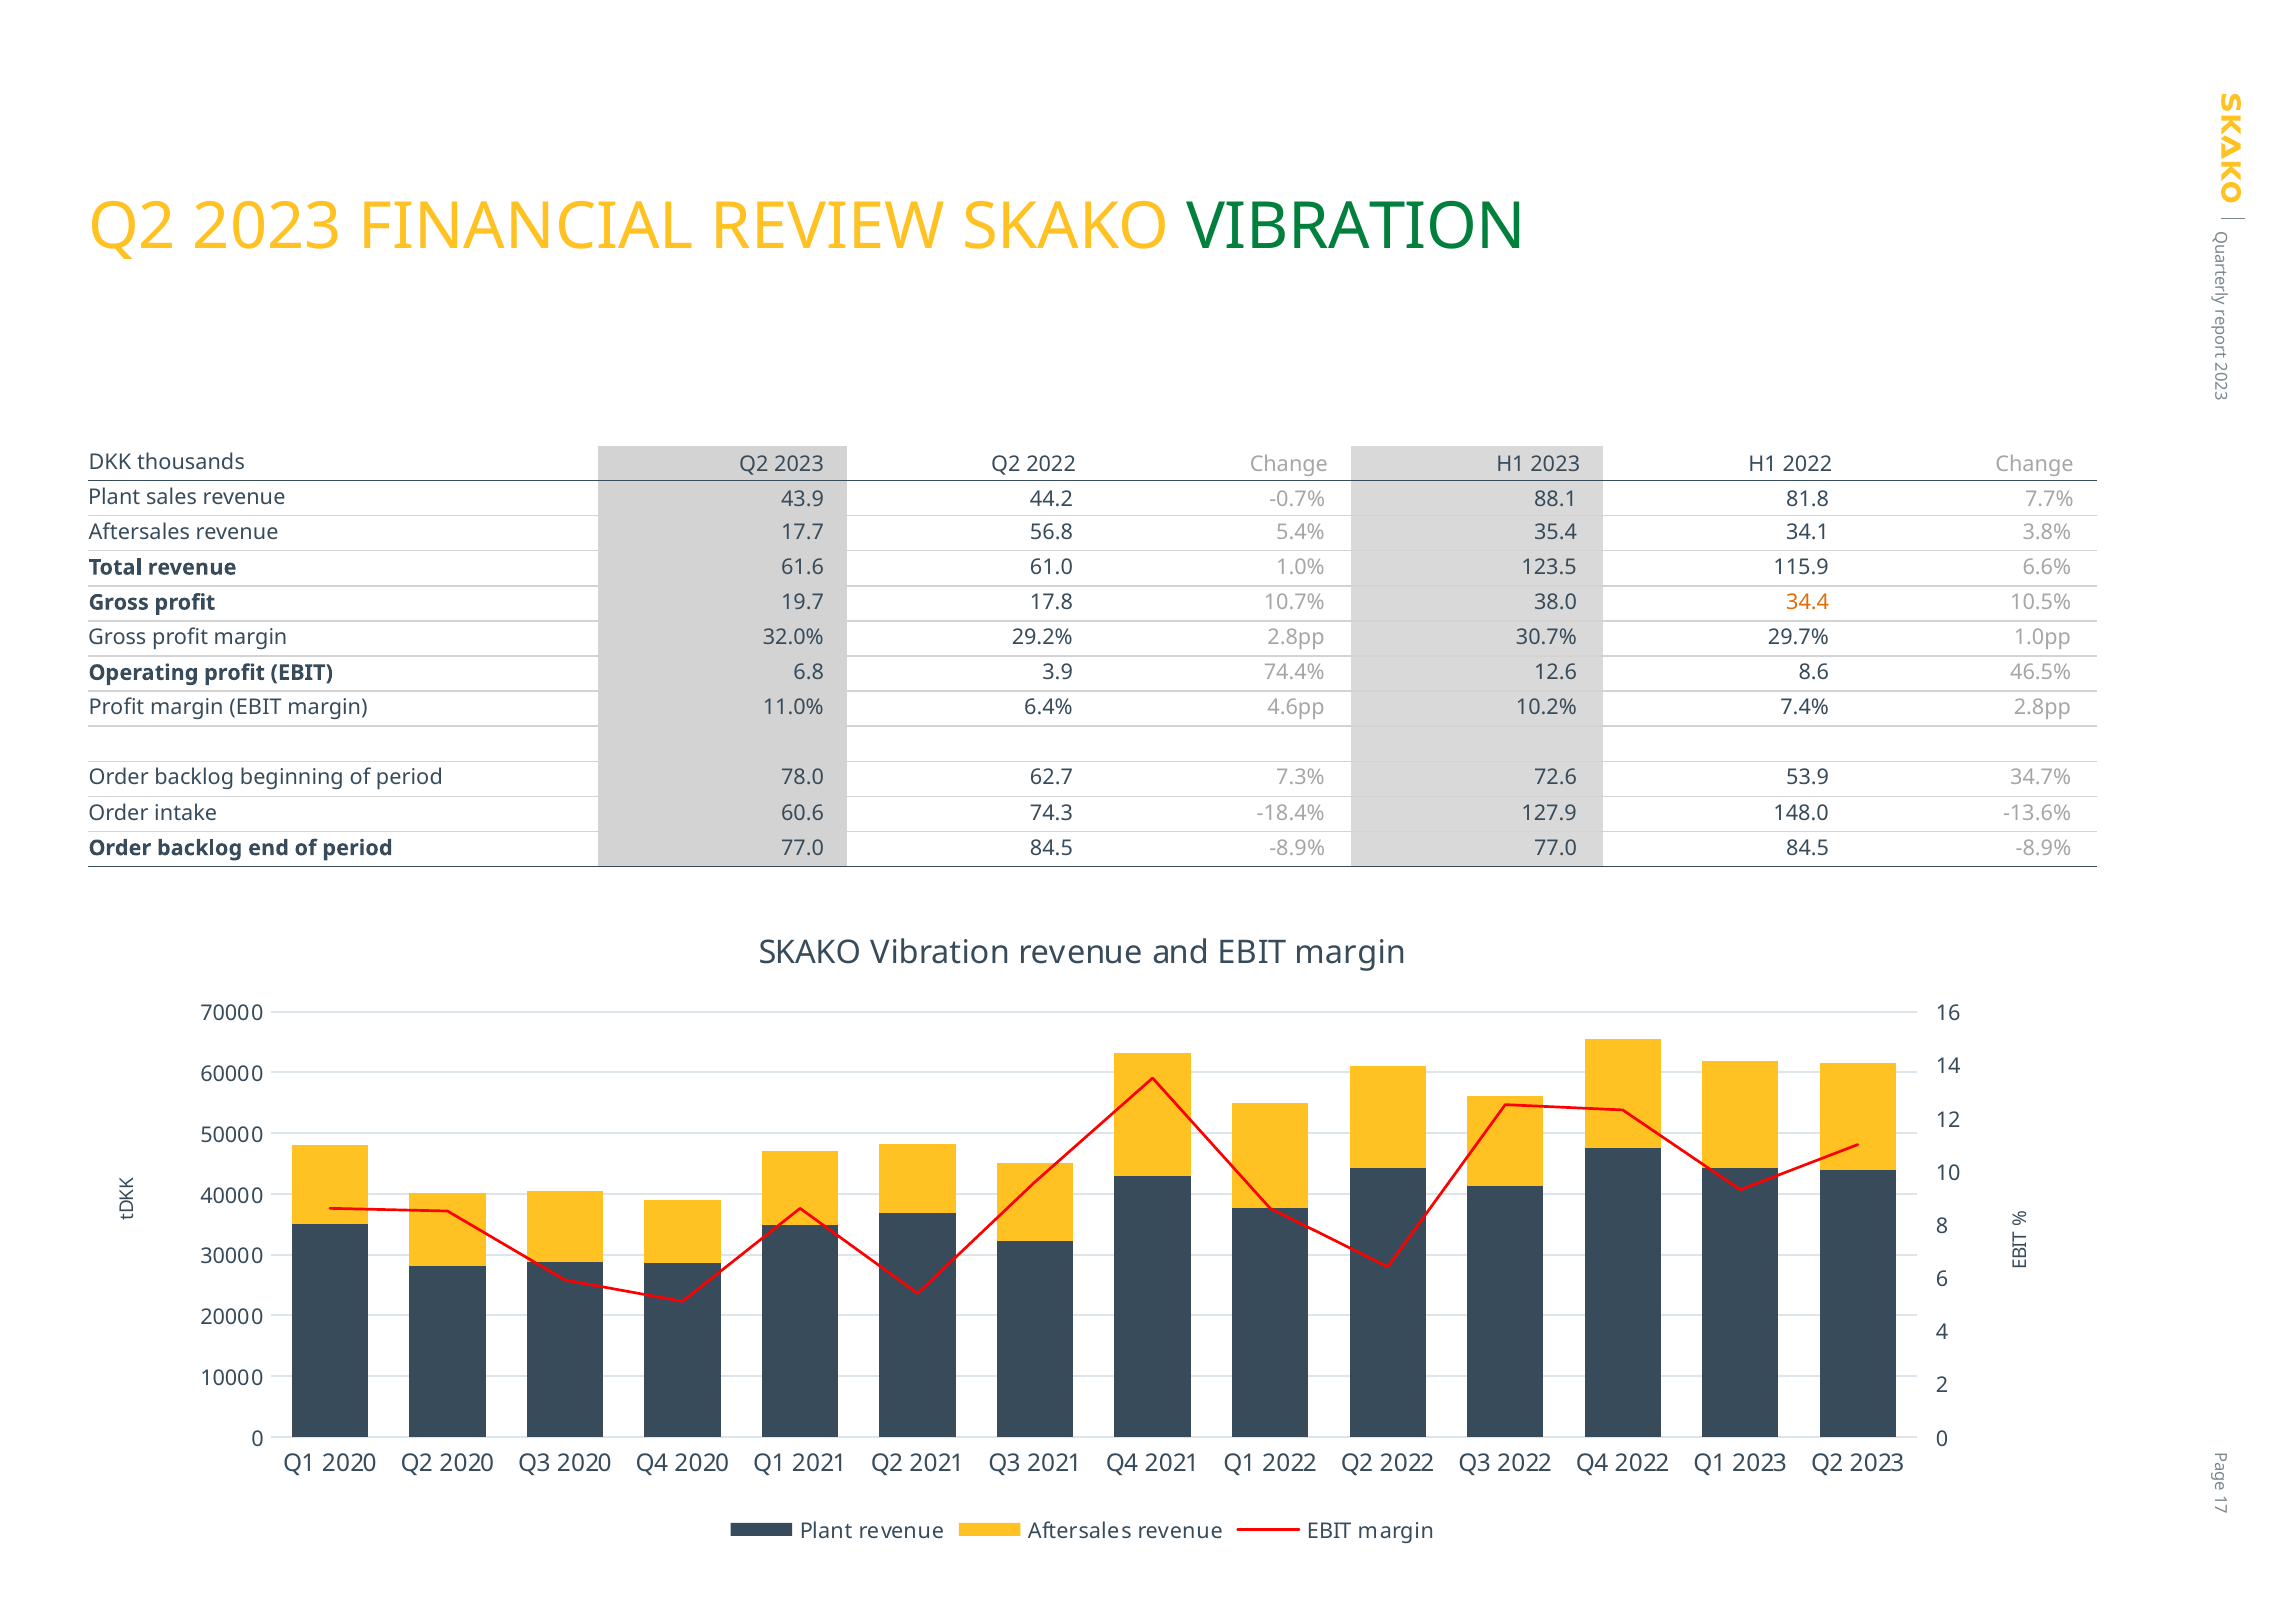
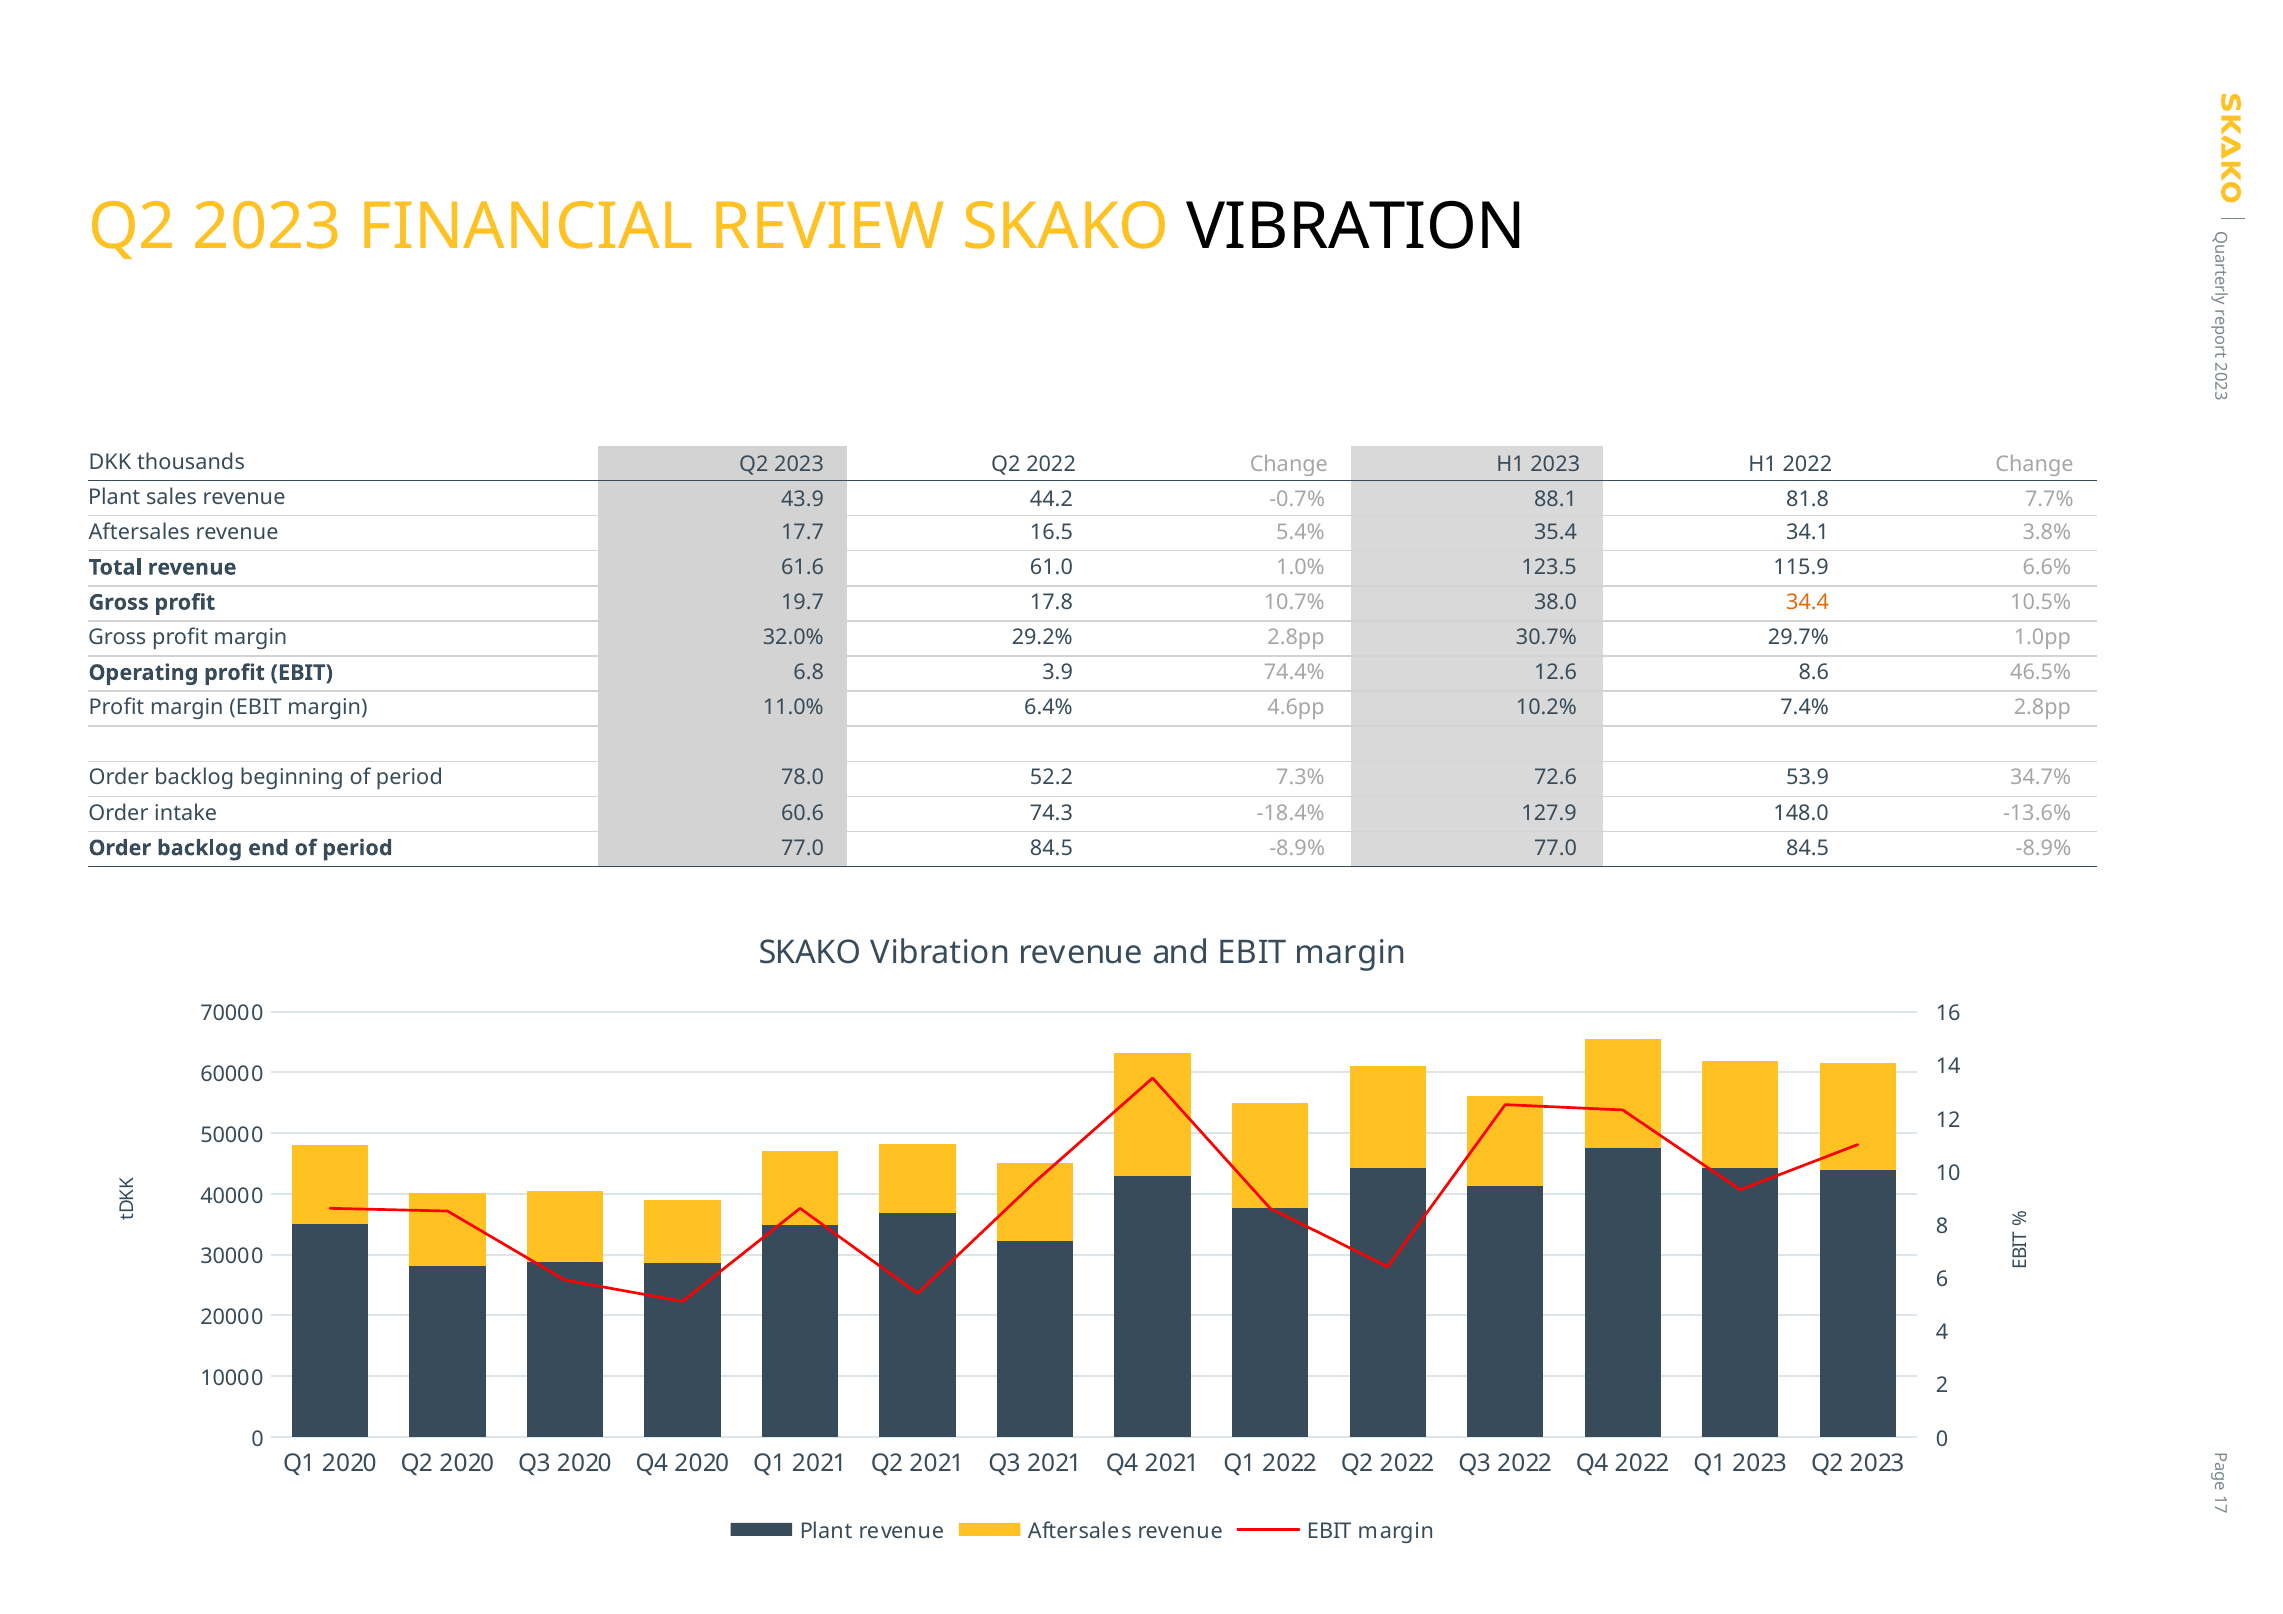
VIBRATION colour: green -> black (1356, 227)
56.8: 56.8 -> 16.5 (1051, 532)
62.7: 62.7 -> 52.2 (1051, 778)
